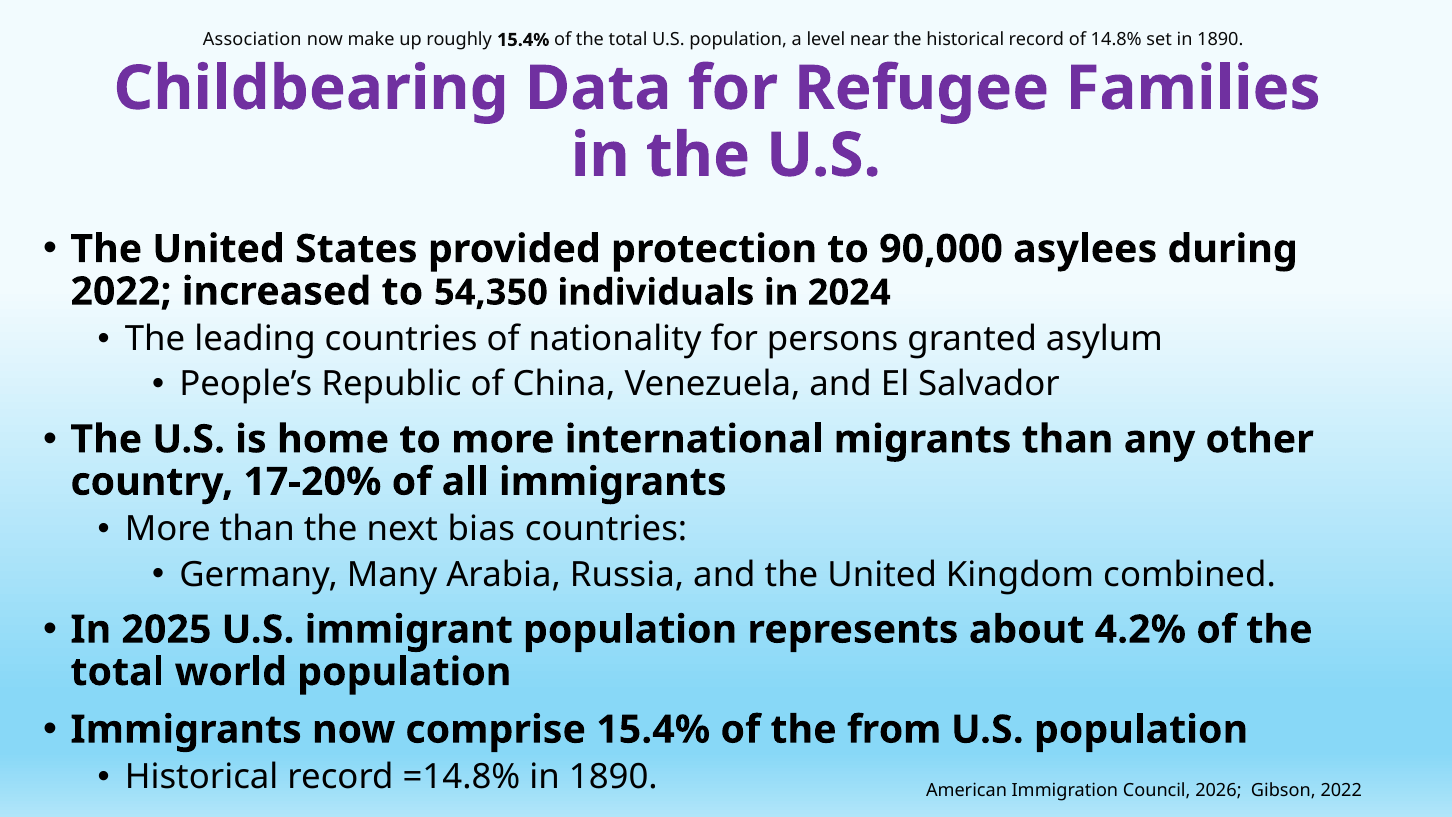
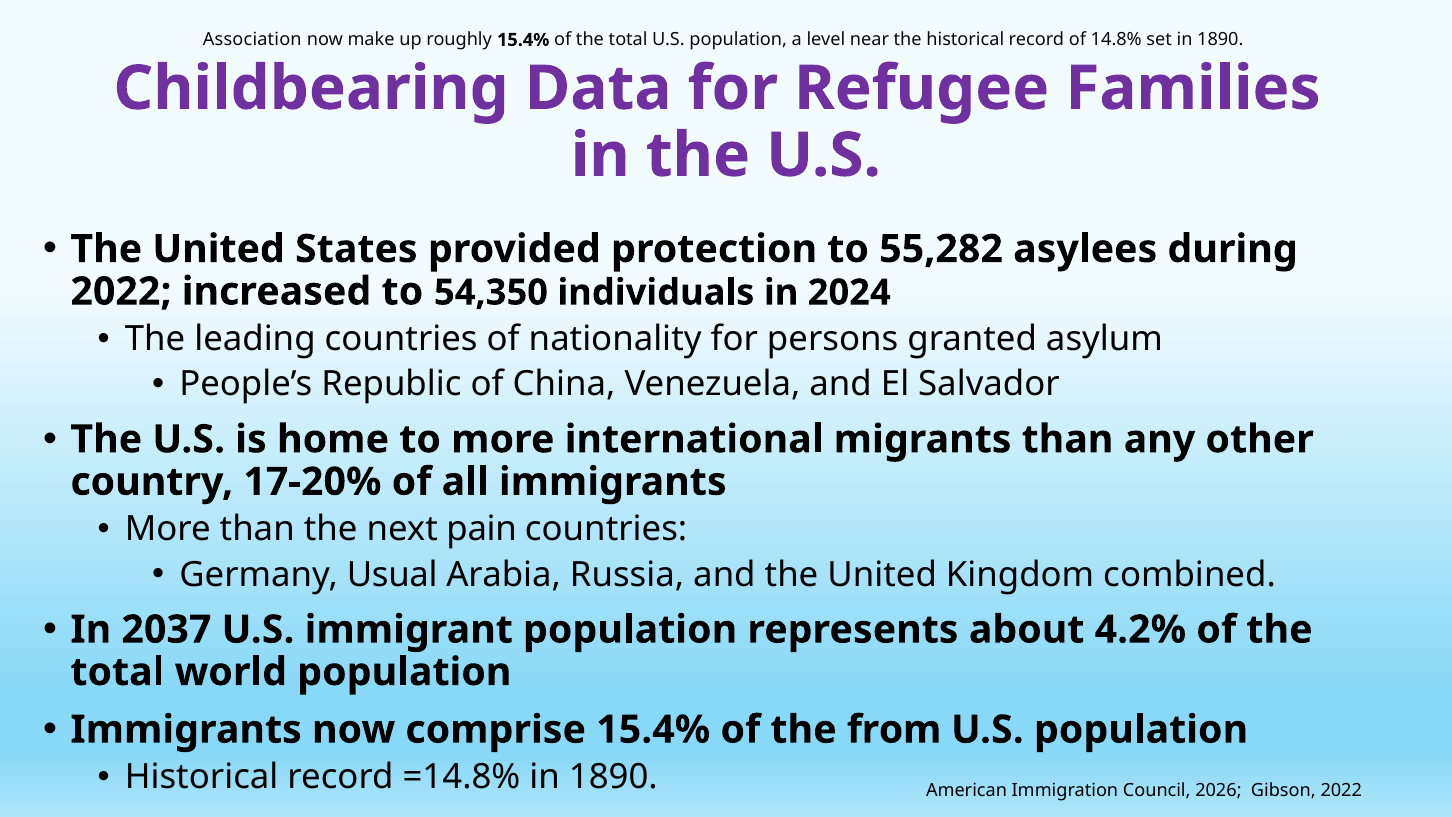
90,000: 90,000 -> 55,282 (941, 249)
bias: bias -> pain (482, 529)
Many: Many -> Usual (392, 574)
2025: 2025 -> 2037 (166, 629)
